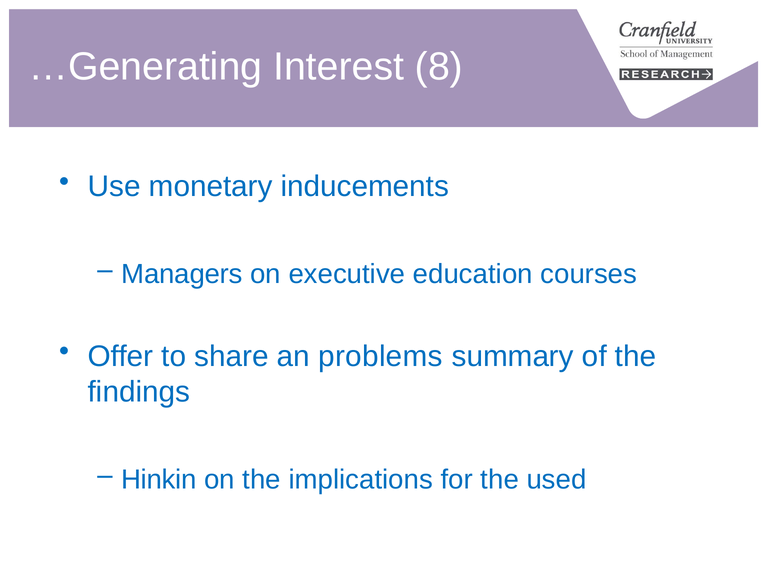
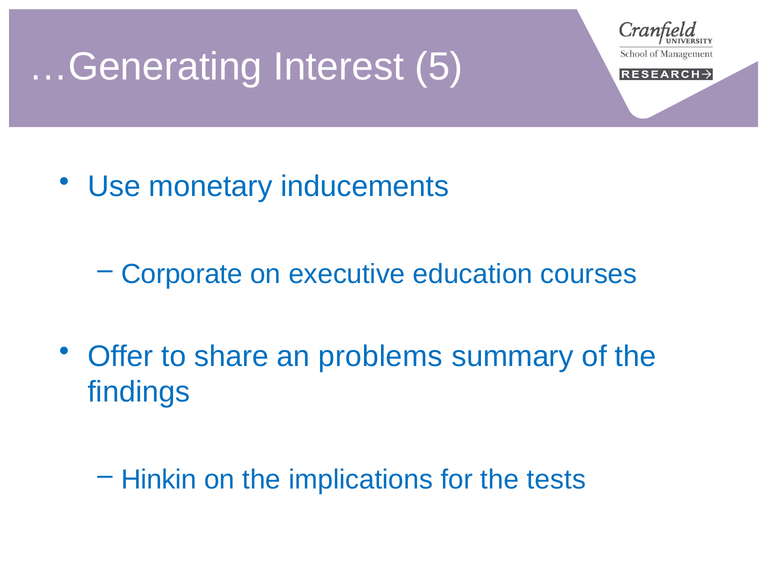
8: 8 -> 5 (439, 67)
Managers: Managers -> Corporate (182, 274)
used: used -> tests (556, 479)
